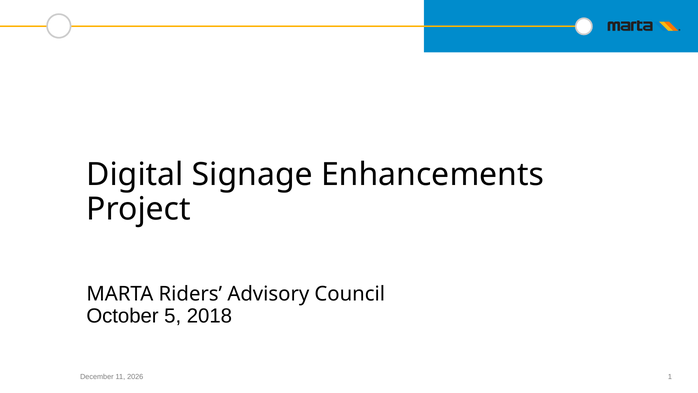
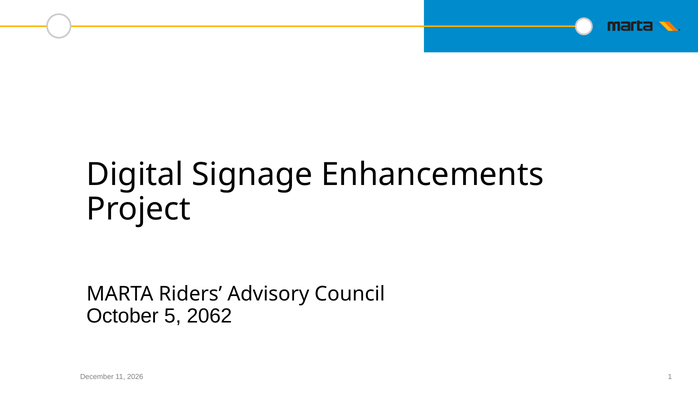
2018: 2018 -> 2062 (209, 316)
